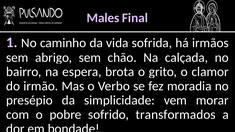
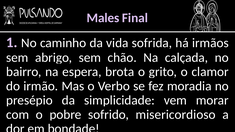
transformados: transformados -> misericordioso (176, 115)
